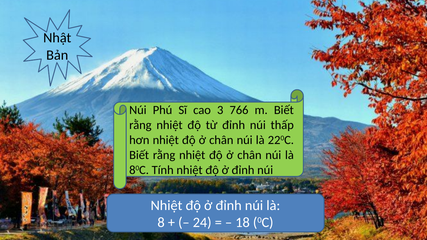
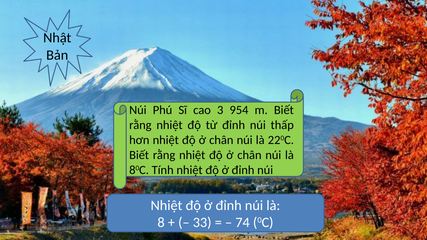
766: 766 -> 954 (239, 110)
24: 24 -> 33 (202, 223)
18: 18 -> 74 (243, 223)
